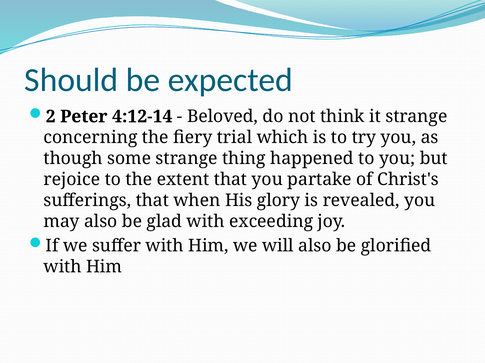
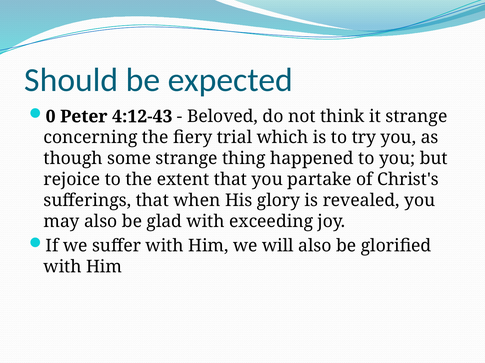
2: 2 -> 0 (51, 117)
4:12-14: 4:12-14 -> 4:12-43 (142, 117)
